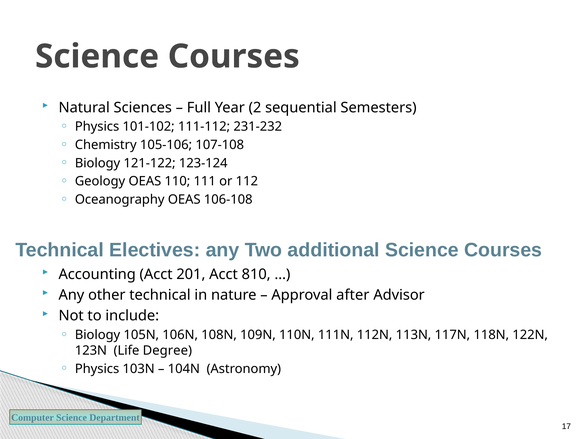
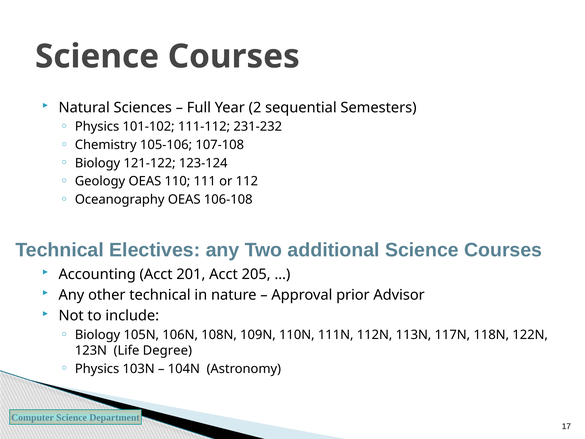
810: 810 -> 205 (256, 274)
after: after -> prior (353, 295)
